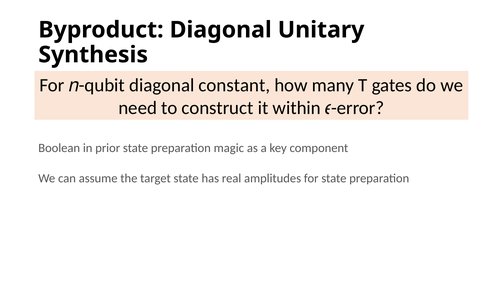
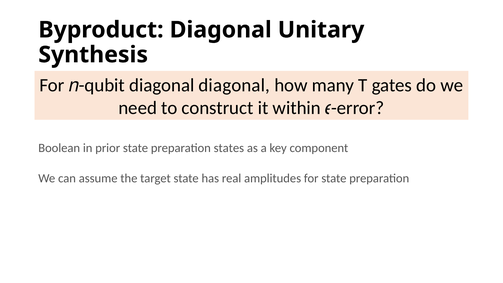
diagonal constant: constant -> diagonal (234, 85)
magic: magic -> states (229, 148)
